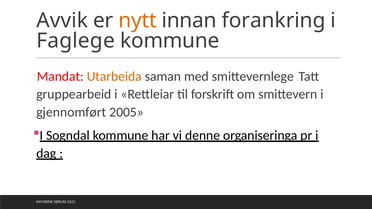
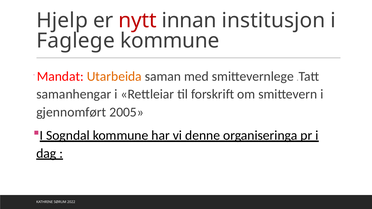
Avvik: Avvik -> Hjelp (62, 21)
nytt colour: orange -> red (138, 21)
forankring: forankring -> institusjon (274, 21)
gruppearbeid: gruppearbeid -> samanhengar (74, 94)
